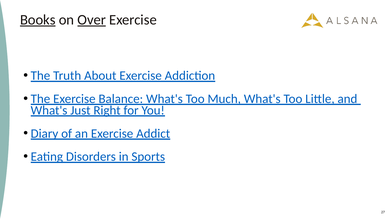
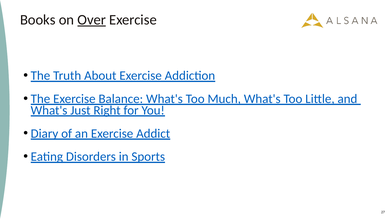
Books underline: present -> none (38, 20)
